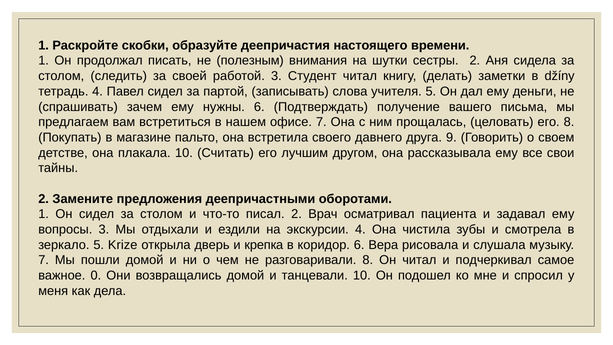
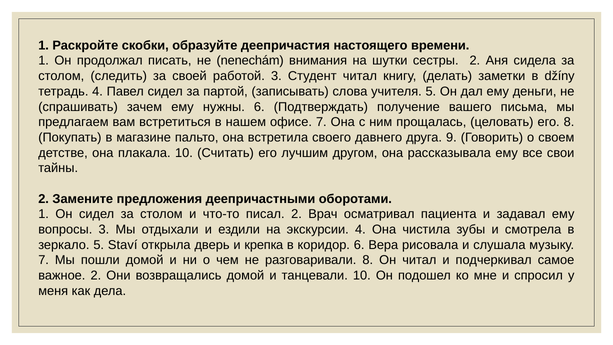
полезным: полезным -> nenechám (250, 61)
Krize: Krize -> Staví (123, 245)
важное 0: 0 -> 2 (96, 275)
